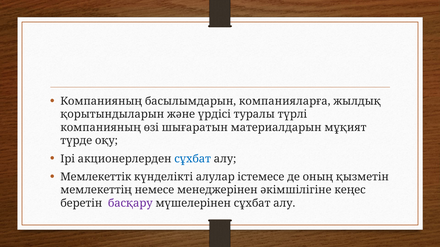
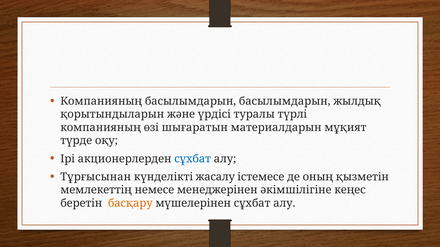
басылымдарын компанияларға: компанияларға -> басылымдарын (285, 101)
Мемлекеттiк: Мемлекеттiк -> Тұрғысынан (96, 177)
алулар: алулар -> жасалу (215, 177)
басқару colour: purple -> orange (130, 204)
